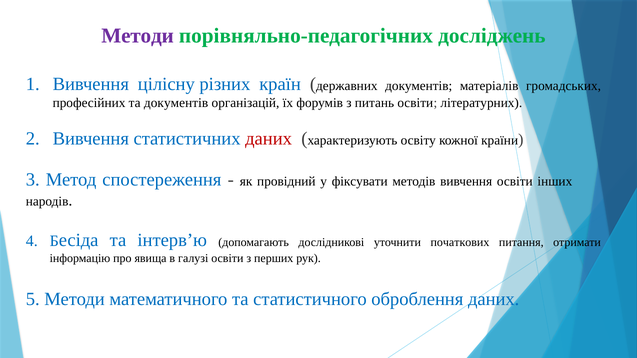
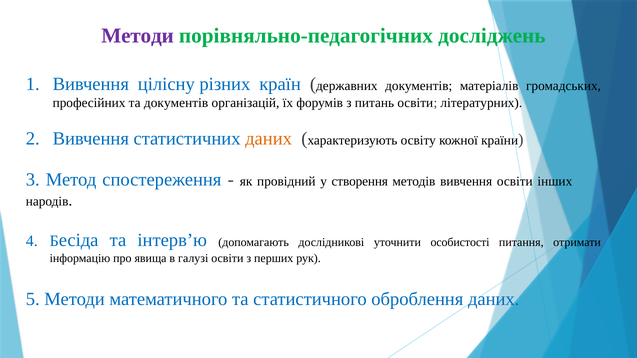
даних colour: red -> orange (269, 139)
фіксувати: фіксувати -> створення (360, 182)
початкових: початкових -> особистості (460, 243)
